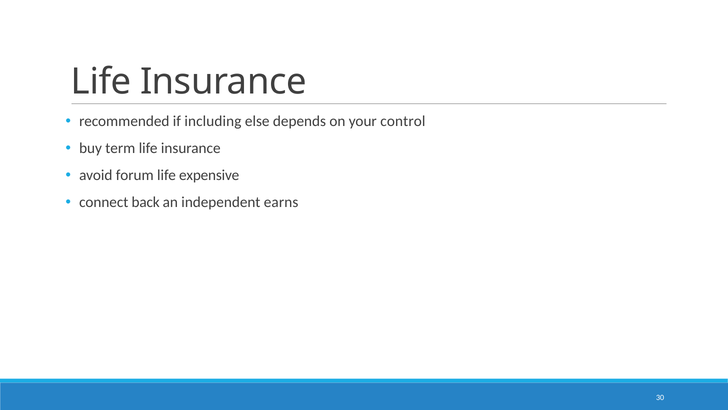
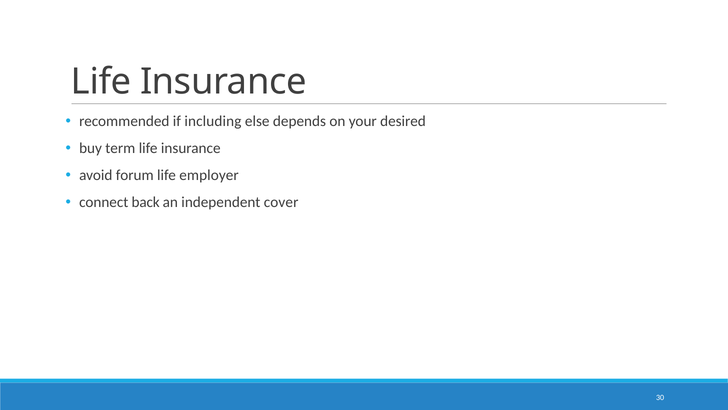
control: control -> desired (403, 121)
expensive: expensive -> employer (209, 175)
earns: earns -> cover (281, 202)
